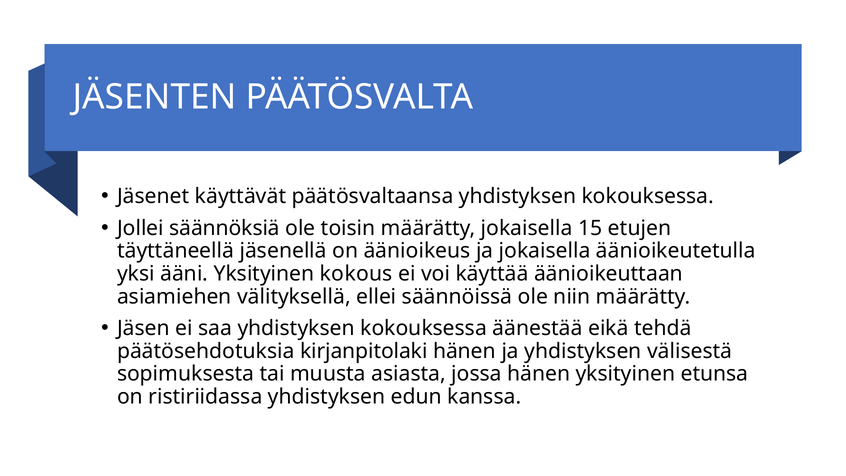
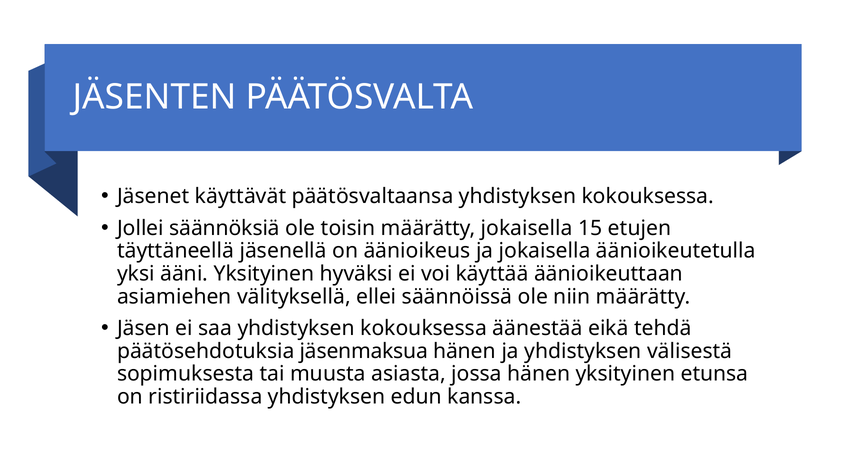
kokous: kokous -> hyväksi (356, 274)
kirjanpitolaki: kirjanpitolaki -> jäsenmaksua (364, 351)
